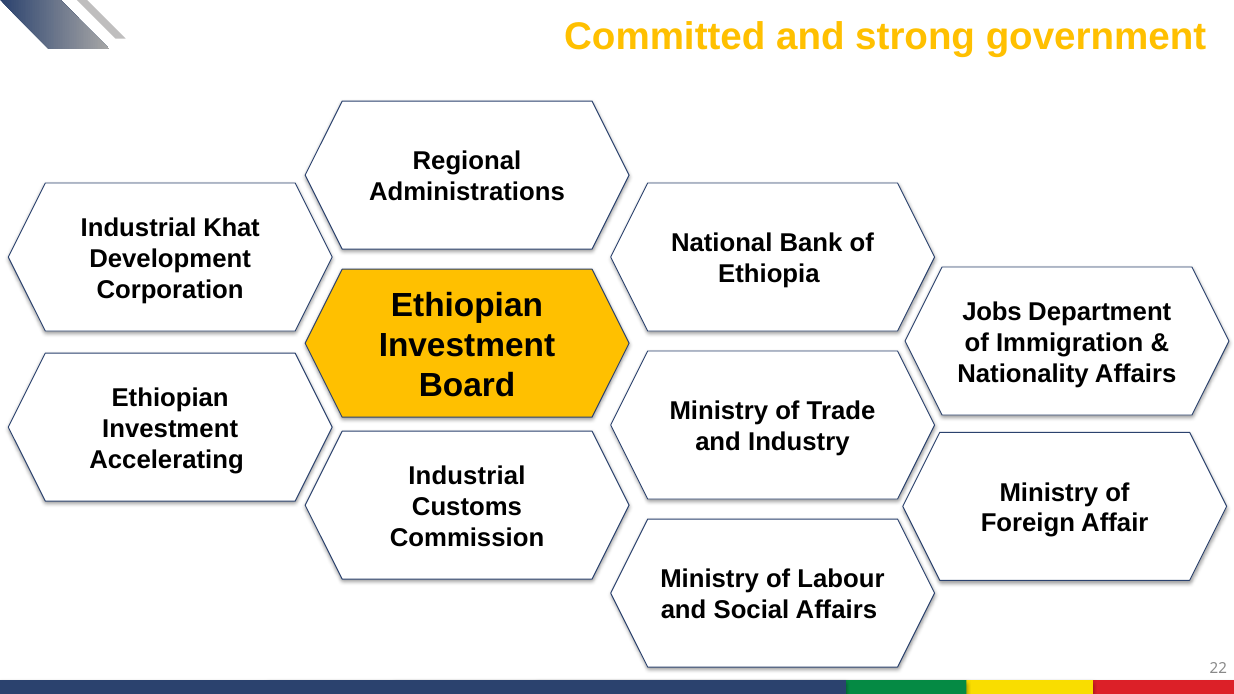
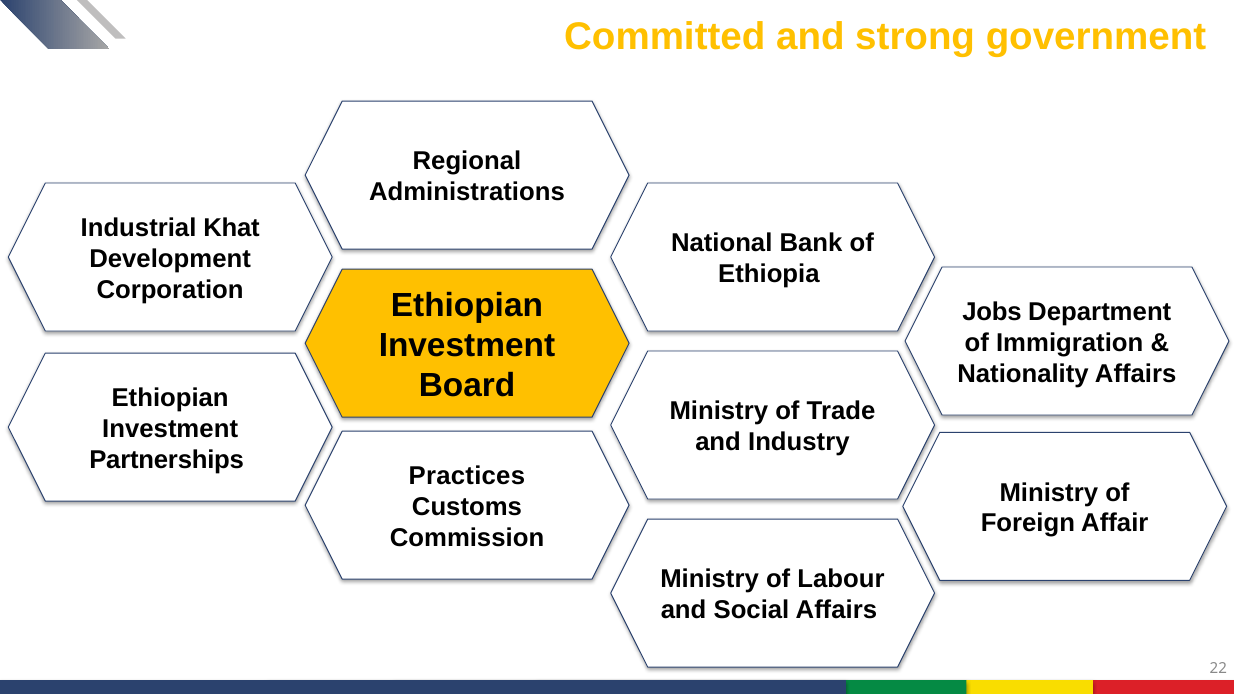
Accelerating: Accelerating -> Partnerships (167, 460)
Industrial: Industrial -> Practices (467, 476)
